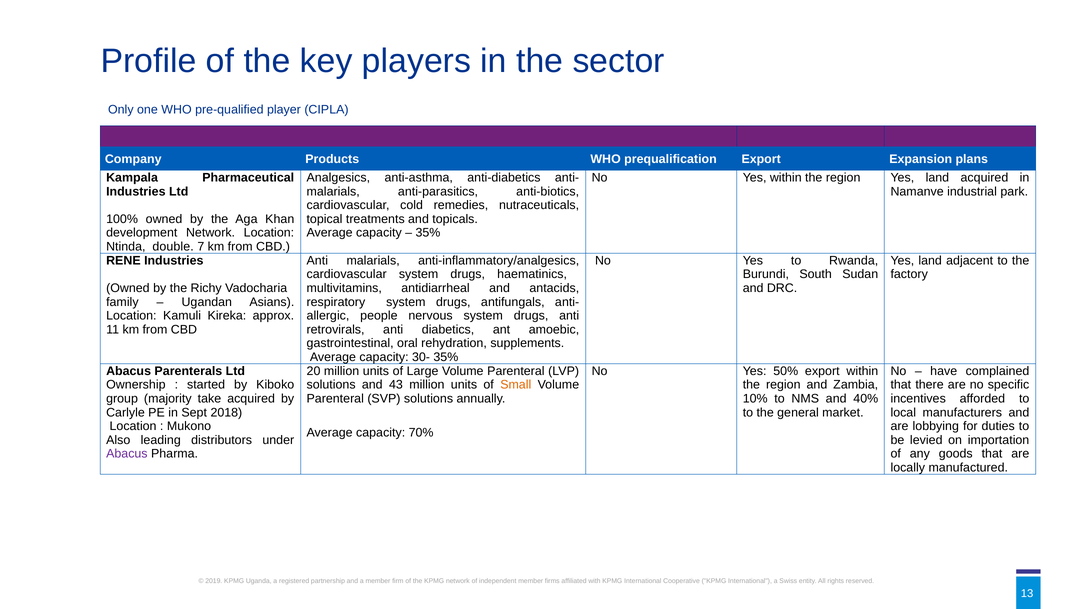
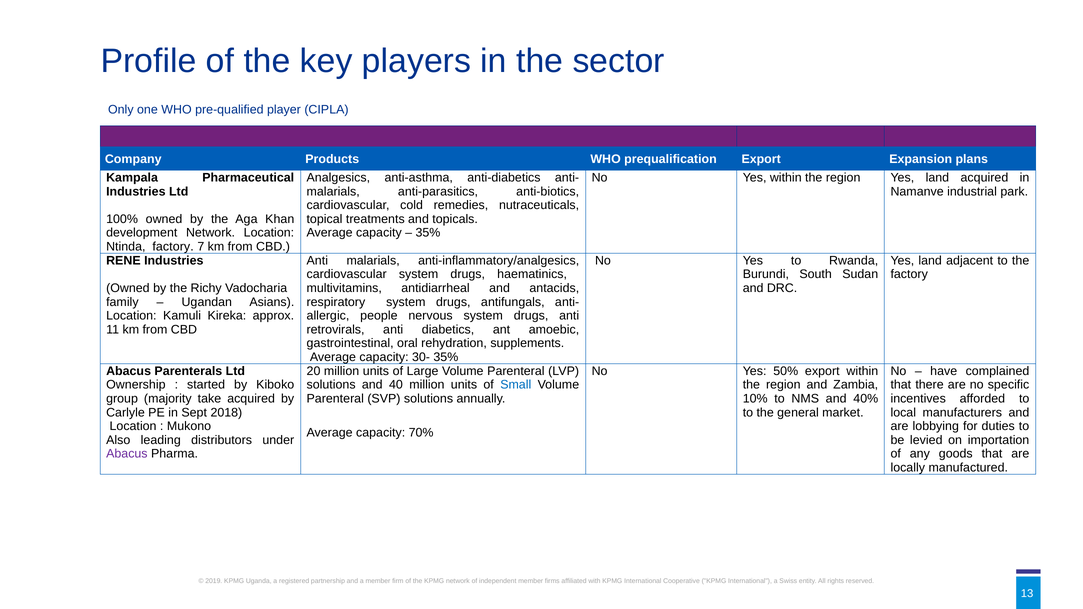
Ntinda double: double -> factory (173, 247)
43: 43 -> 40 (396, 385)
Small colour: orange -> blue (516, 385)
